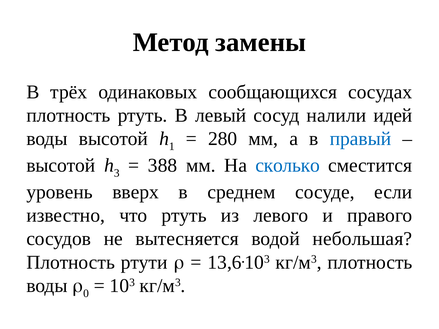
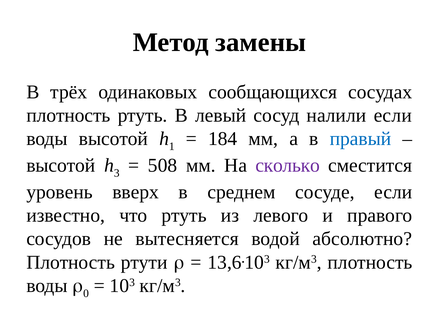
налили идей: идей -> если (393, 116)
280: 280 -> 184 (223, 139)
388: 388 -> 508 (163, 166)
сколько colour: blue -> purple (288, 166)
небольшая: небольшая -> абсолютно (362, 239)
